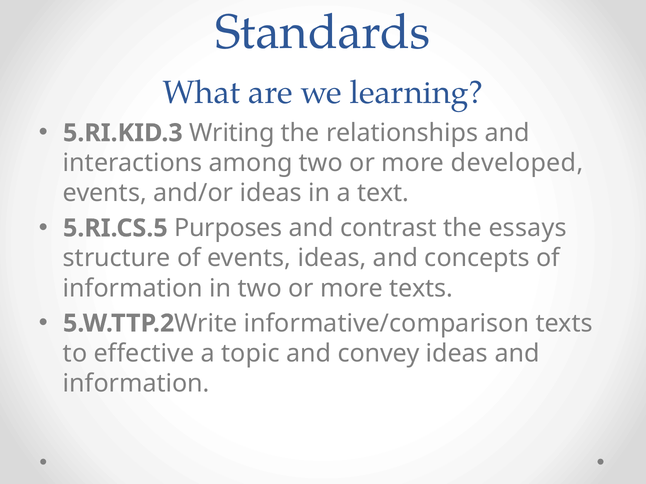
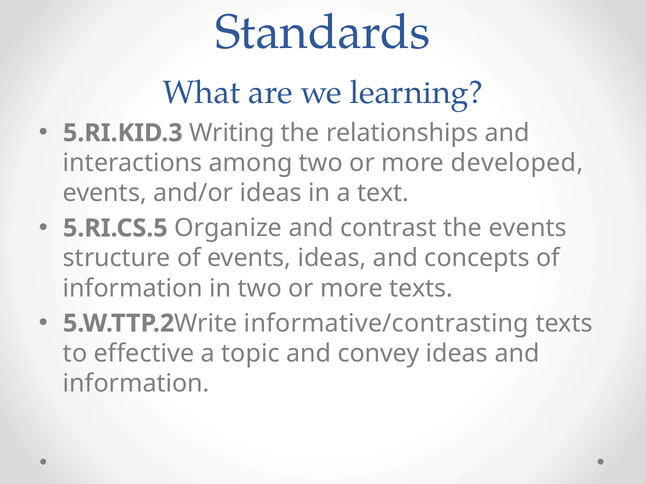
Purposes: Purposes -> Organize (228, 228)
the essays: essays -> events (528, 228)
informative/comparison: informative/comparison -> informative/contrasting (386, 324)
